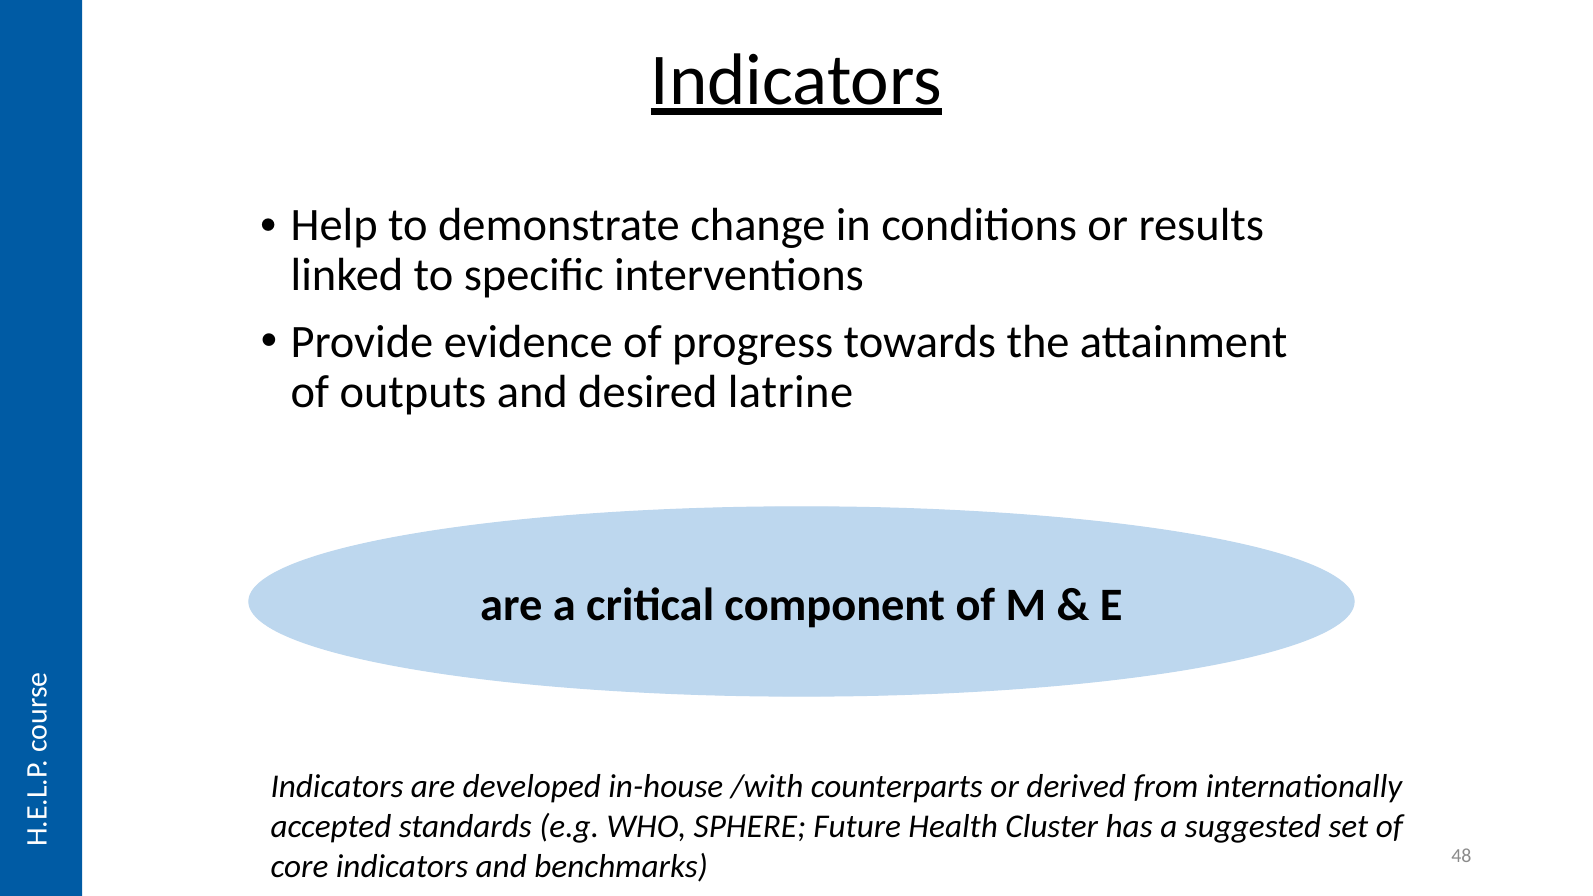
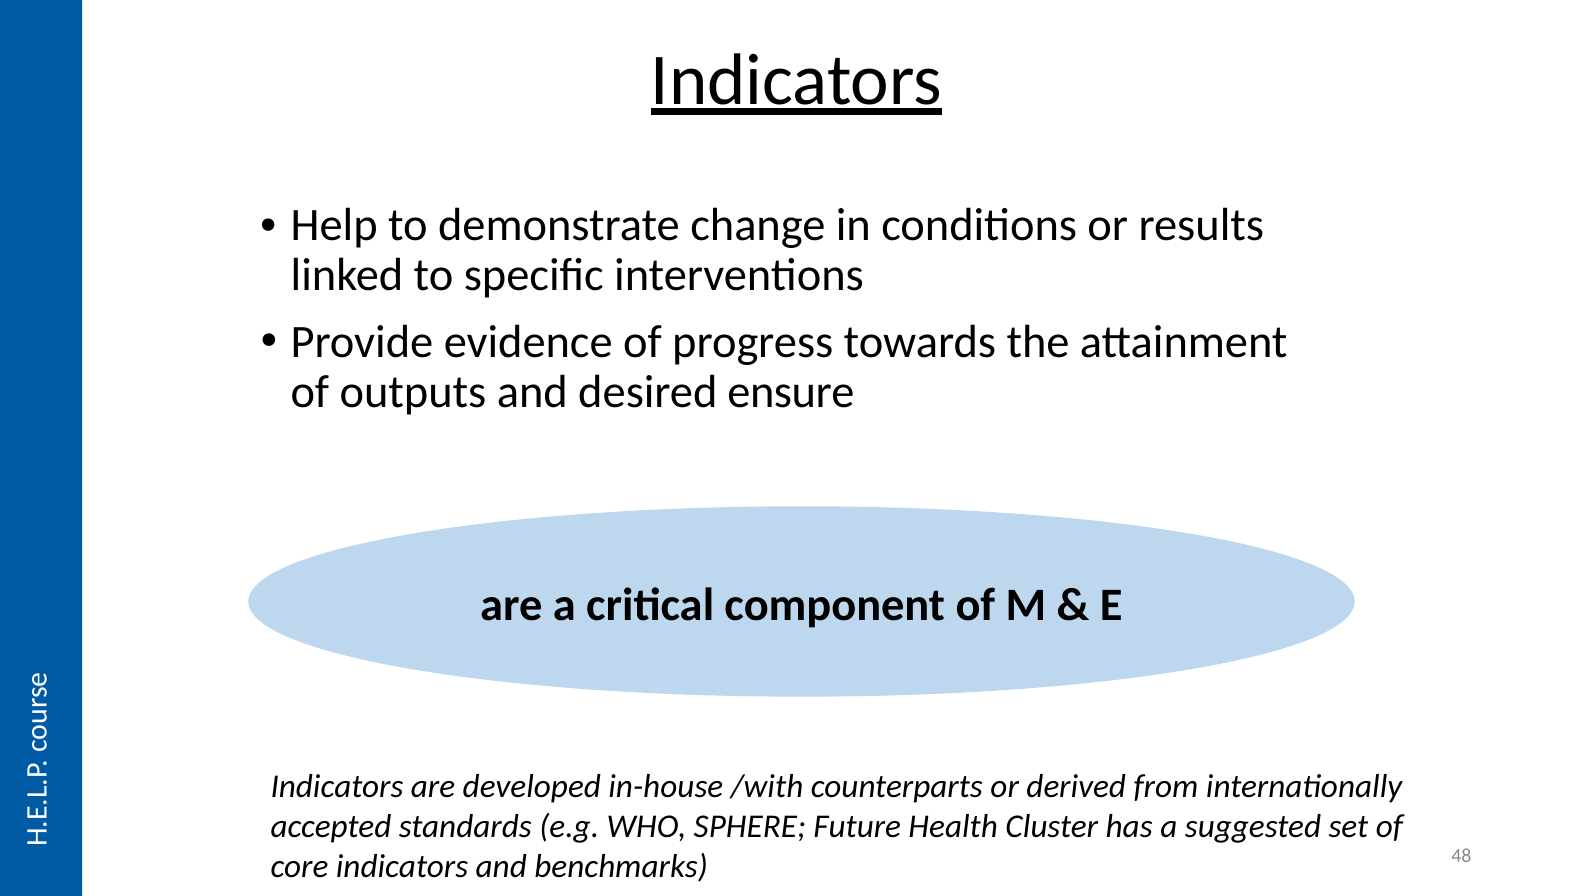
latrine: latrine -> ensure (791, 392)
